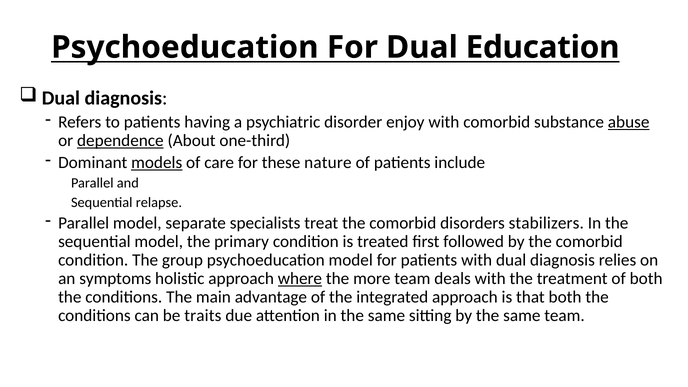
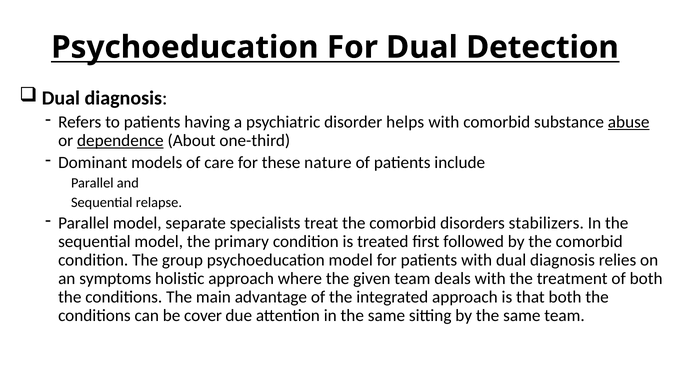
Education: Education -> Detection (542, 47)
enjoy: enjoy -> helps (405, 122)
models underline: present -> none (157, 163)
where underline: present -> none (300, 279)
more: more -> given (372, 279)
traits: traits -> cover (203, 316)
